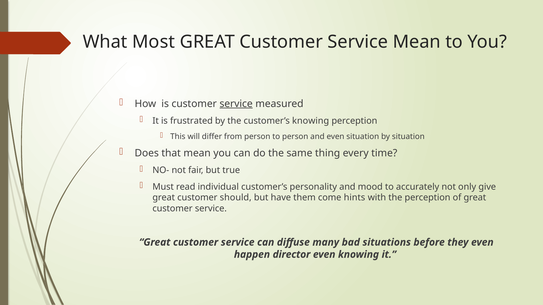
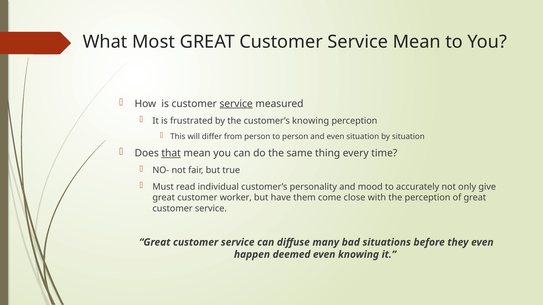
that underline: none -> present (171, 153)
should: should -> worker (236, 198)
hints: hints -> close (355, 198)
director: director -> deemed (292, 255)
